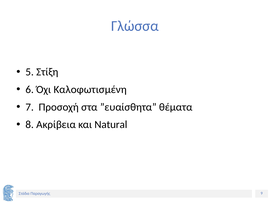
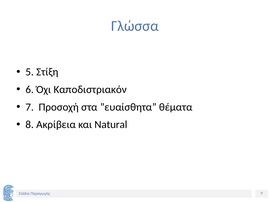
Καλοφωτισμένη: Καλοφωτισμένη -> Καποδιστριακόν (90, 90)
